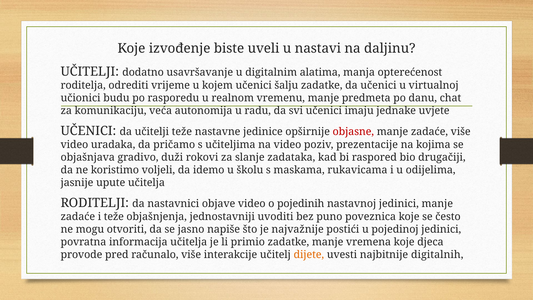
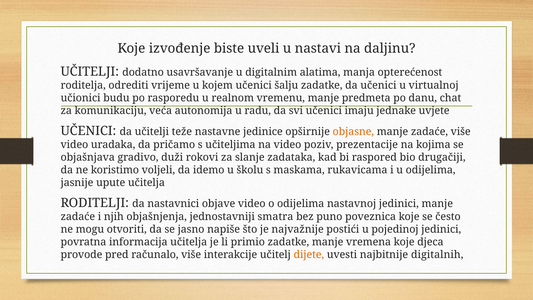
objasne colour: red -> orange (353, 132)
o pojedinih: pojedinih -> odijelima (301, 203)
i teže: teže -> njih (114, 217)
uvoditi: uvoditi -> smatra (275, 217)
